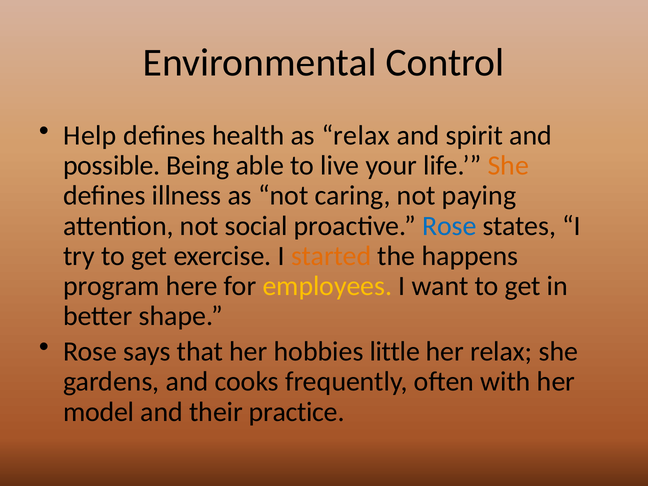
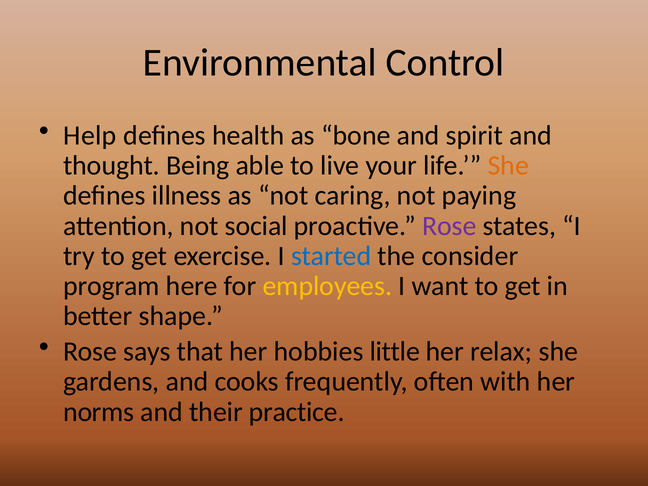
as relax: relax -> bone (356, 135)
possible: possible -> thought (112, 165)
Rose colour: blue -> purple (449, 226)
started colour: orange -> blue (331, 256)
happens: happens -> consider (470, 256)
model: model -> norms (99, 412)
